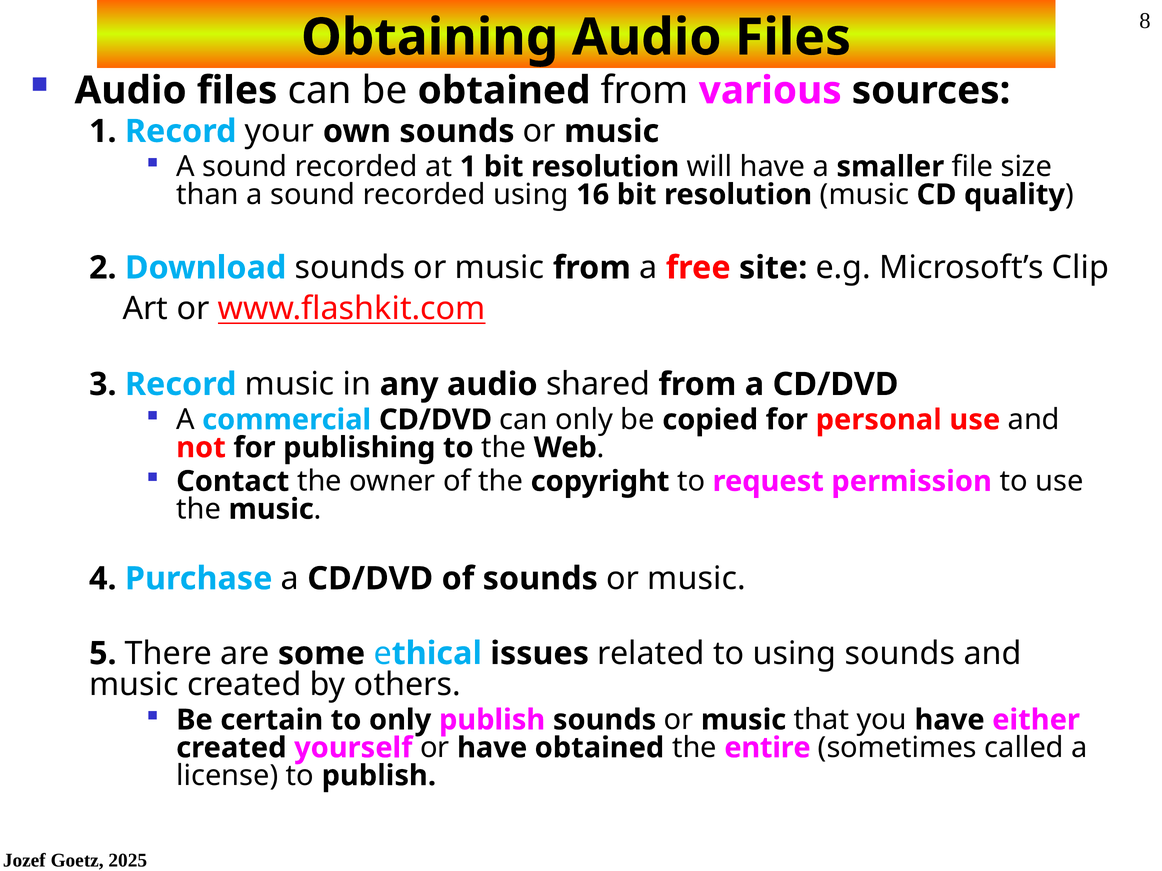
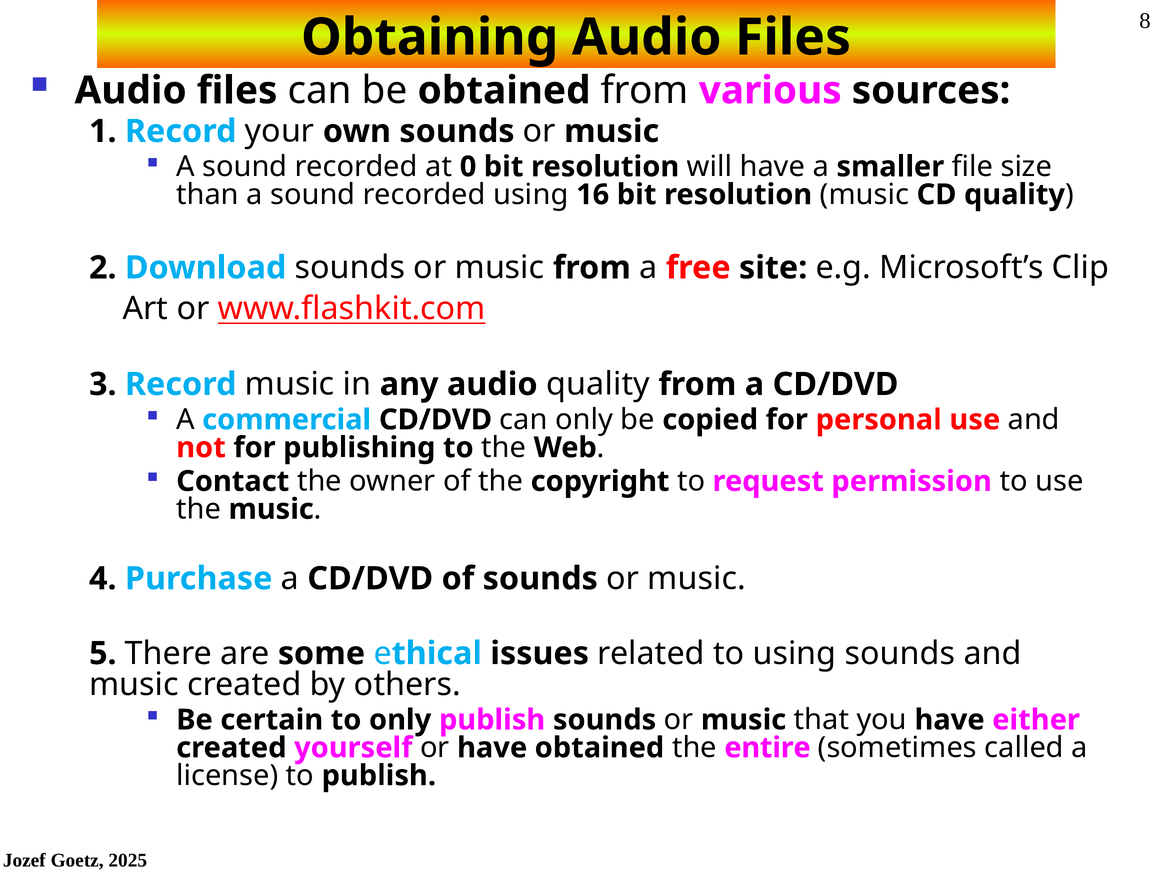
at 1: 1 -> 0 (468, 167)
audio shared: shared -> quality (598, 385)
